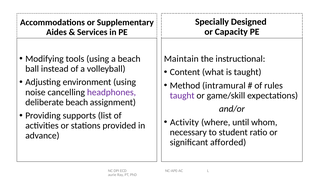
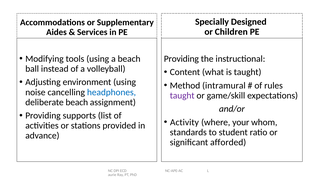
Capacity: Capacity -> Children (231, 32)
Maintain: Maintain -> Providing (181, 59)
headphones colour: purple -> blue (111, 92)
until: until -> your (241, 122)
necessary: necessary -> standards (188, 133)
